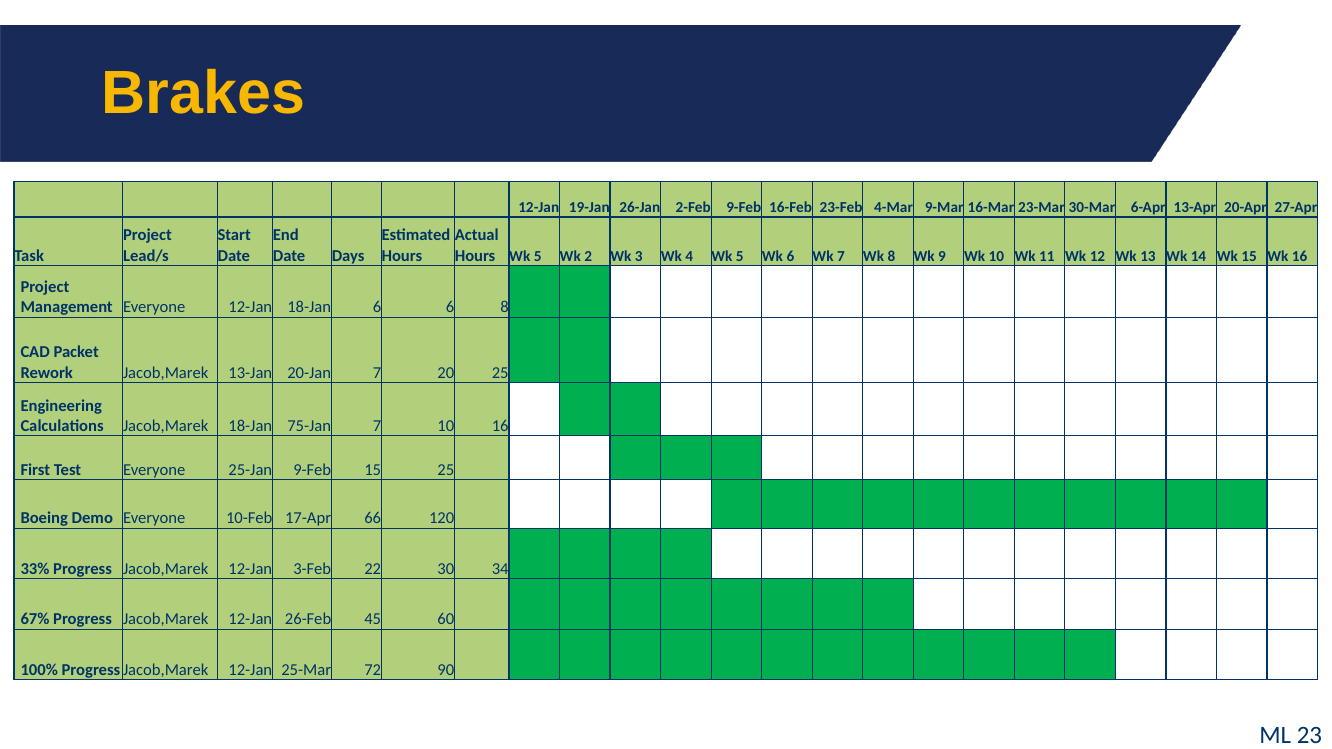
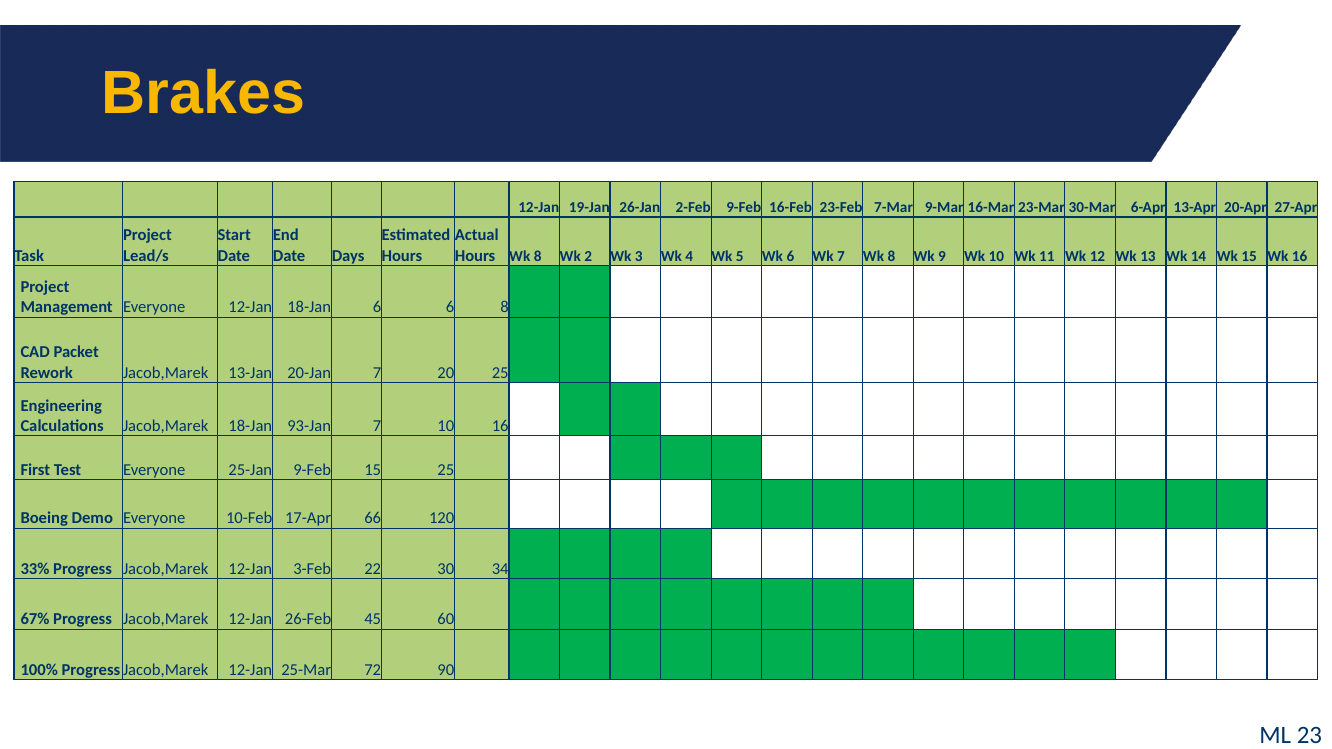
4-Mar: 4-Mar -> 7-Mar (894, 208)
Hours Wk 5: 5 -> 8 (538, 257)
75-Jan: 75-Jan -> 93-Jan (309, 426)
